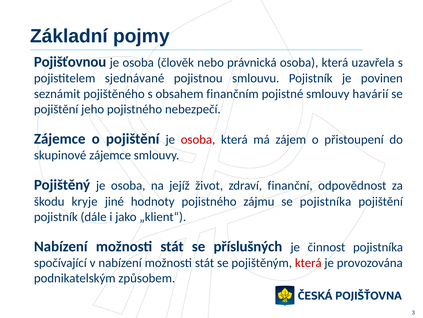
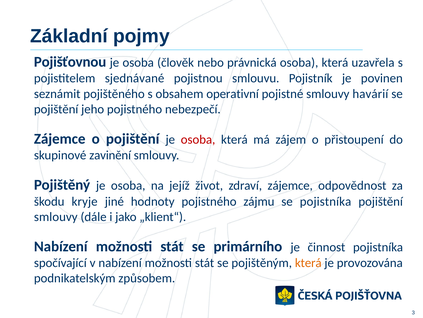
finančním: finančním -> operativní (233, 94)
skupinové zájemce: zájemce -> zavinění (110, 155)
zdraví finanční: finanční -> zájemce (290, 185)
pojistník: pojistník -> smlouvy (56, 216)
příslušných: příslušných -> primárního (248, 246)
která colour: red -> orange (308, 262)
